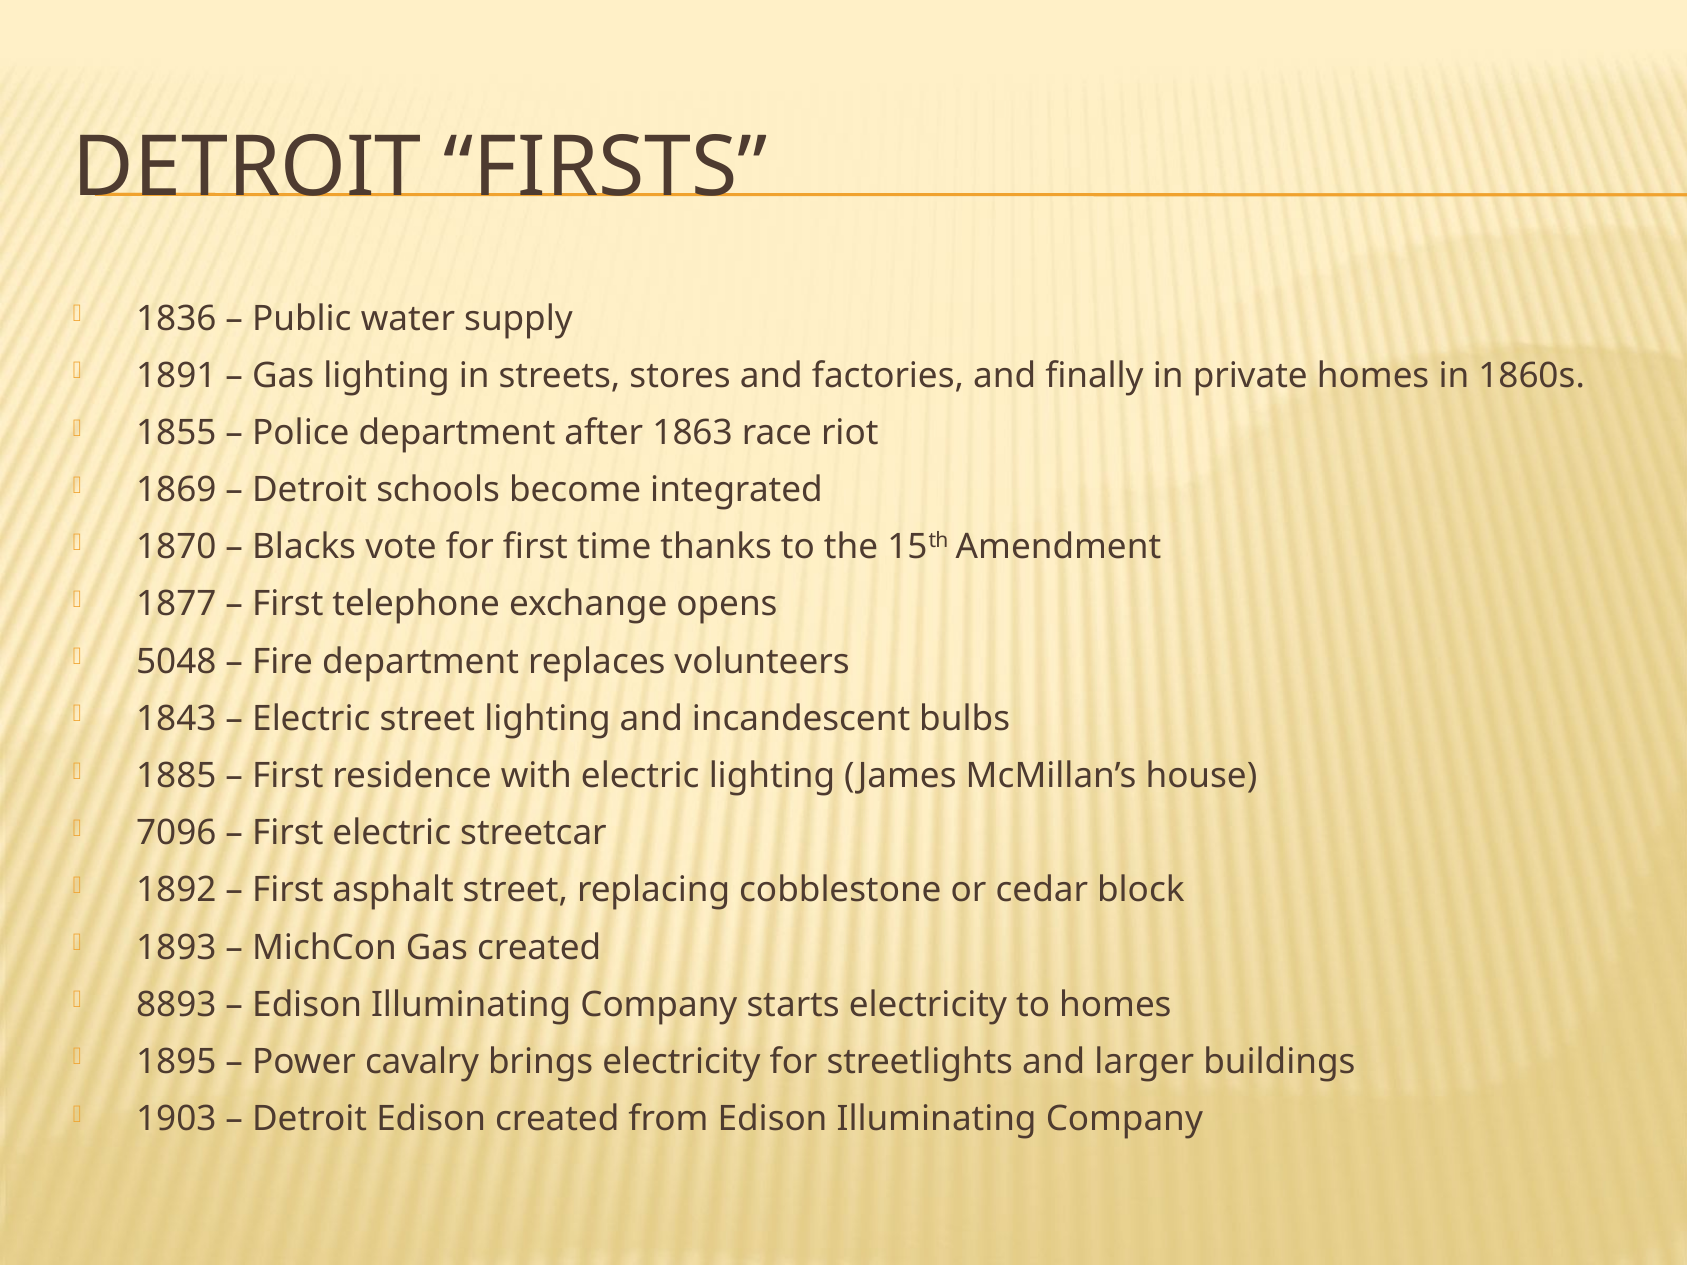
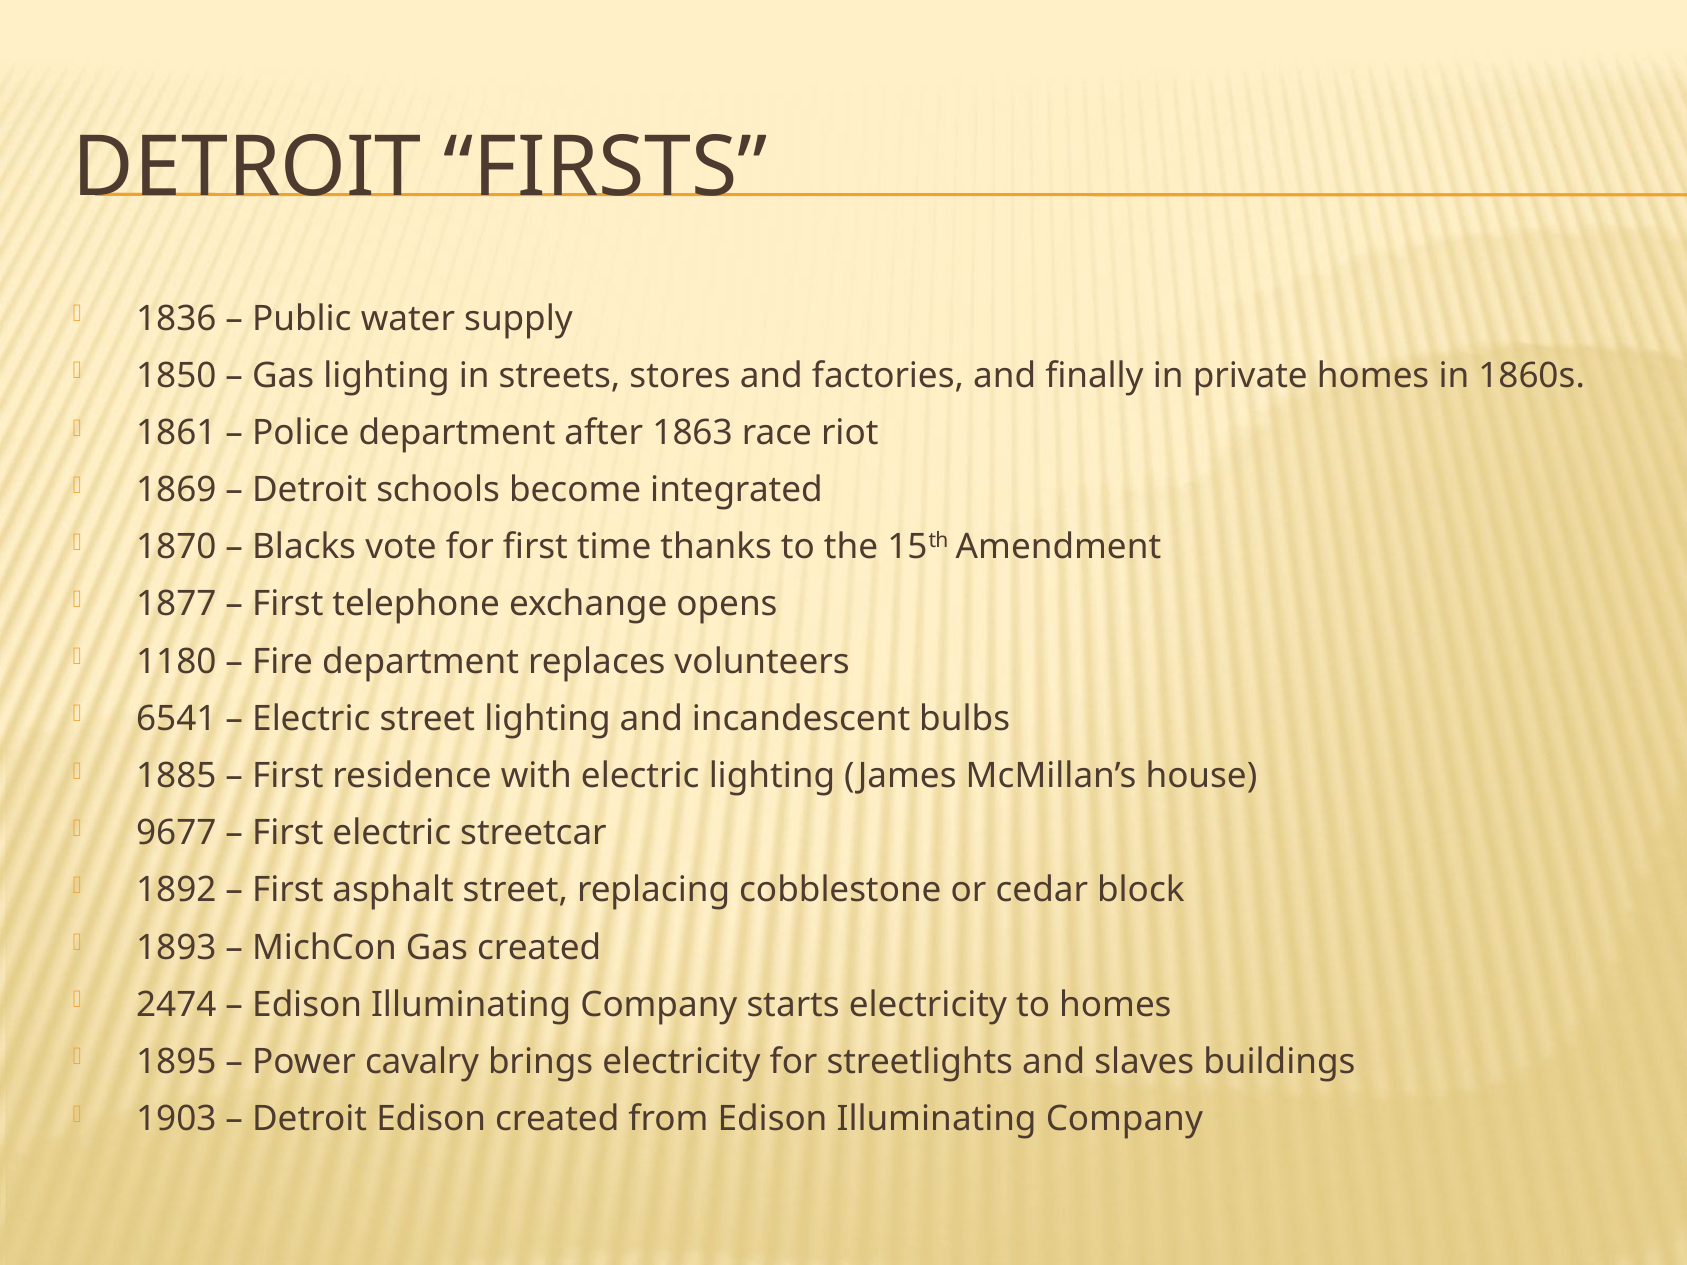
1891: 1891 -> 1850 (176, 376)
1855: 1855 -> 1861 (176, 433)
5048: 5048 -> 1180 (176, 662)
1843: 1843 -> 6541 (176, 719)
7096: 7096 -> 9677 (176, 833)
8893: 8893 -> 2474 (176, 1005)
larger: larger -> slaves (1144, 1062)
